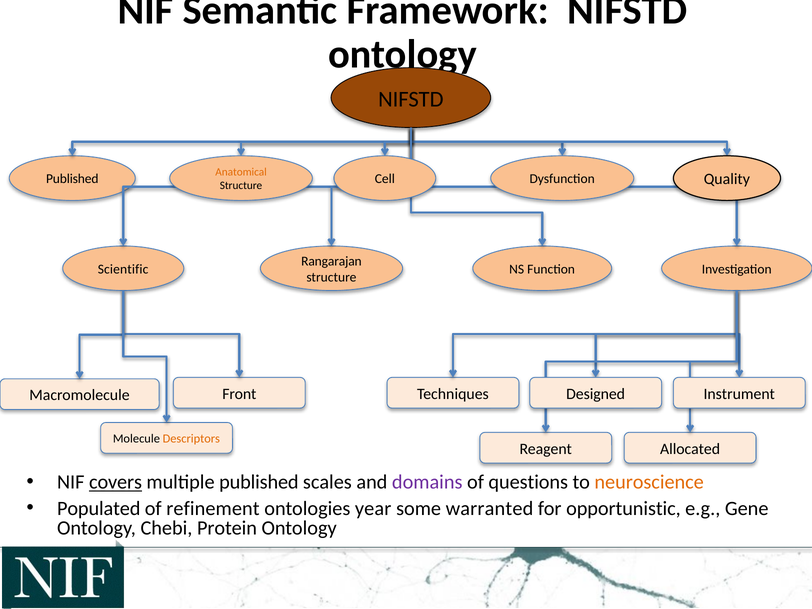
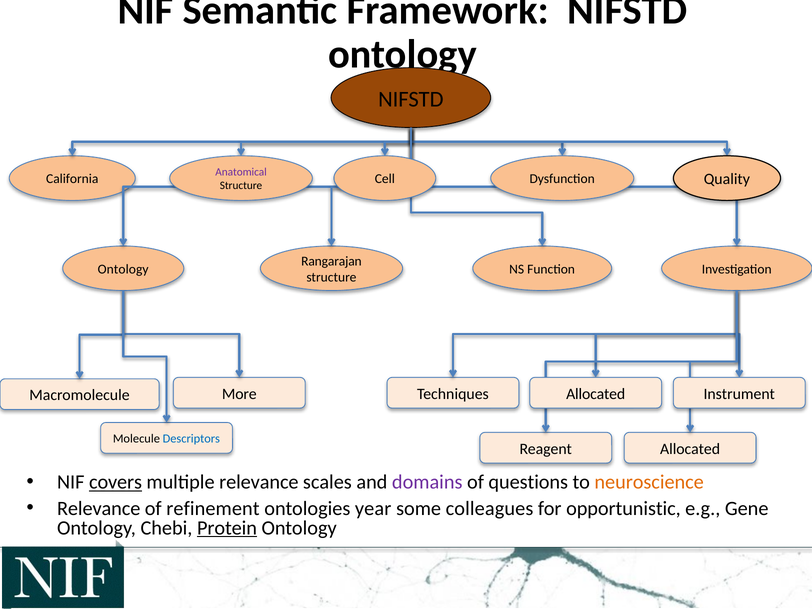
Anatomical colour: orange -> purple (241, 172)
Published: Published -> California (72, 179)
Scientific: Scientific -> Ontology (123, 269)
Designed: Designed -> Allocated (596, 394)
Front: Front -> More (239, 394)
Descriptors colour: orange -> blue (191, 439)
multiple published: published -> relevance (259, 482)
Populated: Populated -> Relevance (99, 508)
warranted: warranted -> colleagues (490, 508)
Protein underline: none -> present (227, 528)
